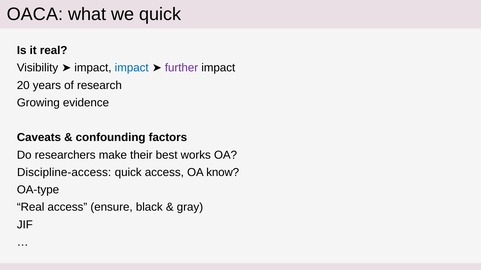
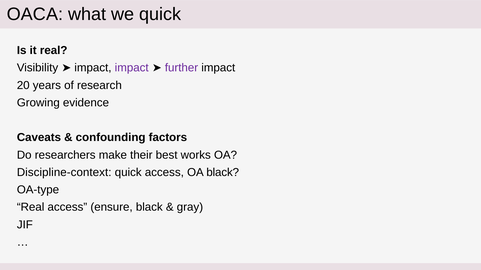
impact colour: blue -> purple (132, 68)
Discipline-access: Discipline-access -> Discipline-context (64, 173)
OA know: know -> black (223, 173)
